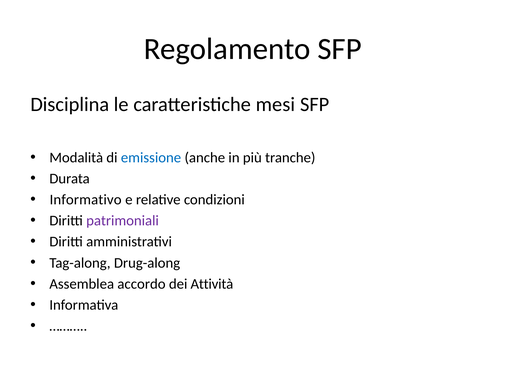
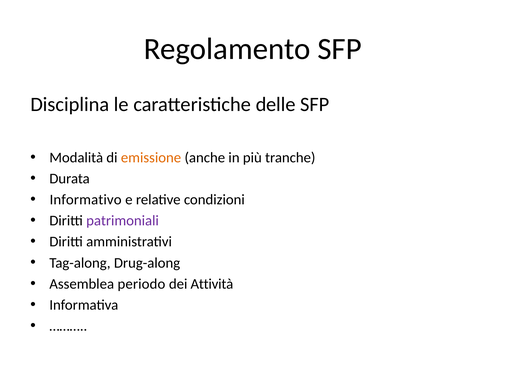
mesi: mesi -> delle (276, 105)
emissione colour: blue -> orange (151, 158)
accordo: accordo -> periodo (141, 284)
